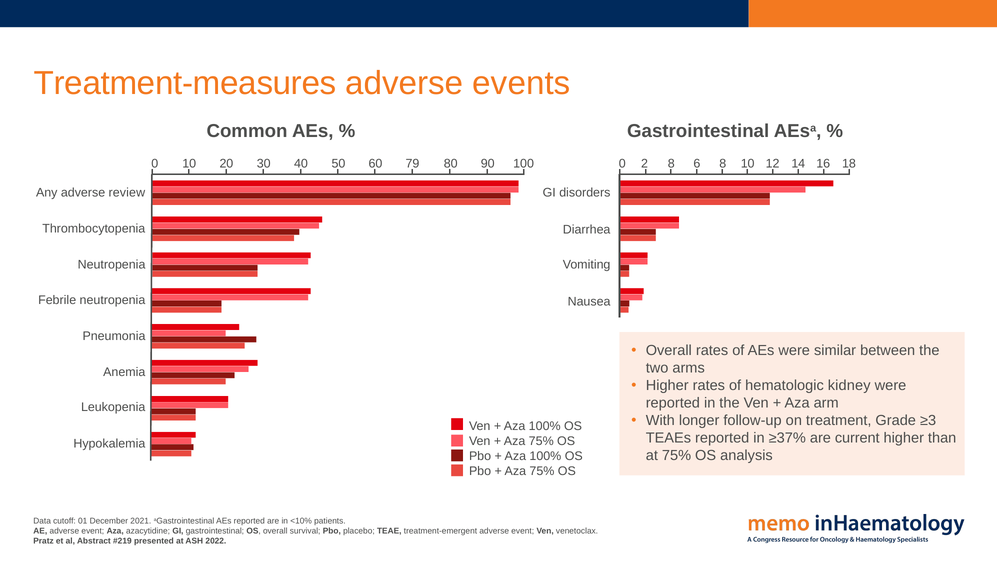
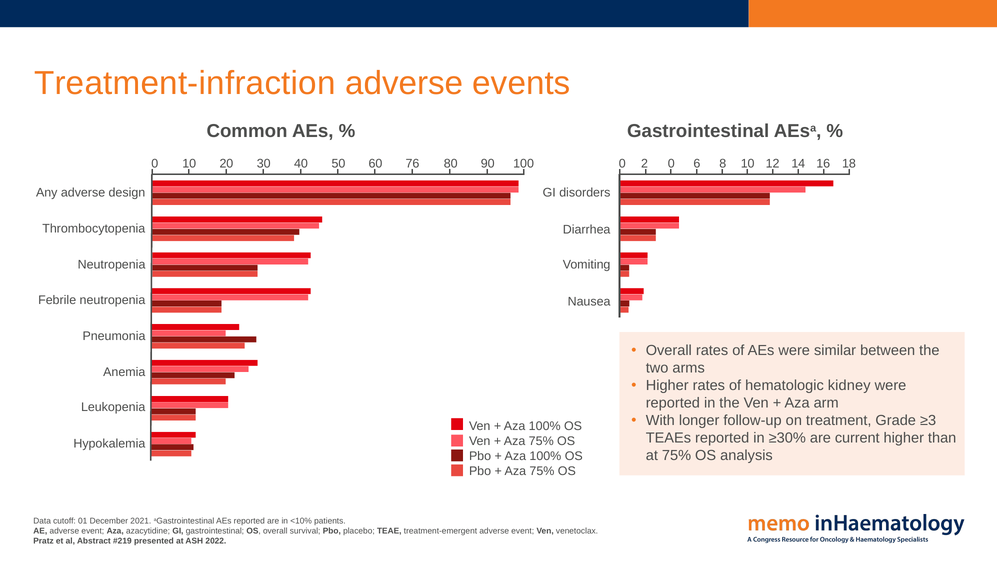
Treatment-measures: Treatment-measures -> Treatment-infraction (185, 83)
79: 79 -> 76 (412, 164)
2 8: 8 -> 0 (671, 164)
review: review -> design (127, 192)
≥37%: ≥37% -> ≥30% (787, 438)
